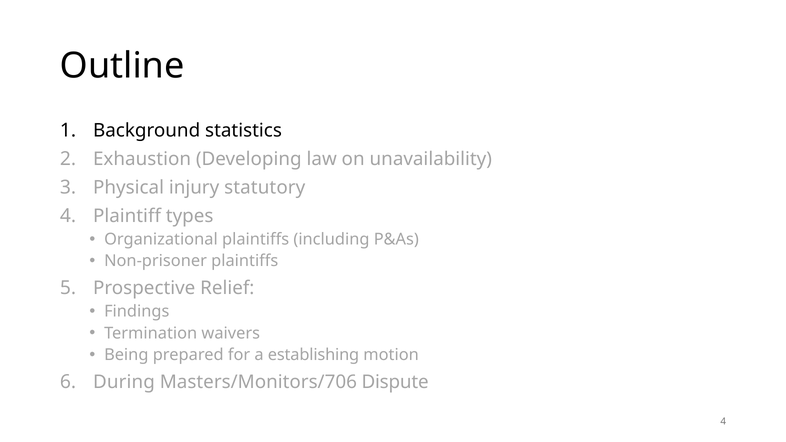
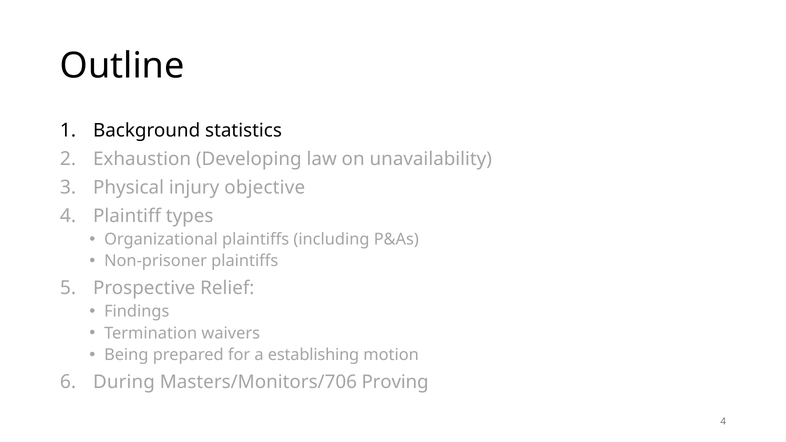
statutory: statutory -> objective (265, 188)
Dispute: Dispute -> Proving (395, 382)
